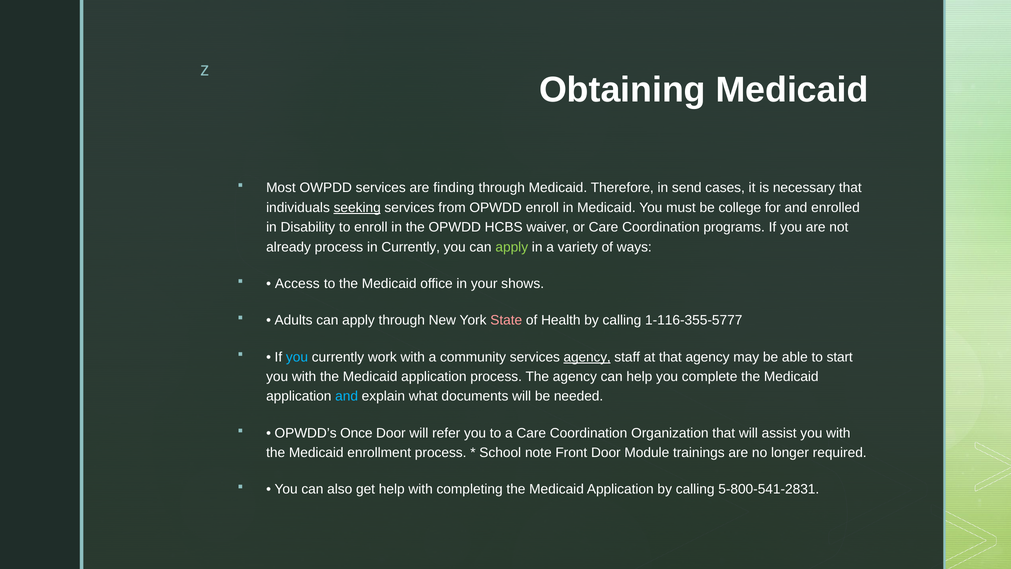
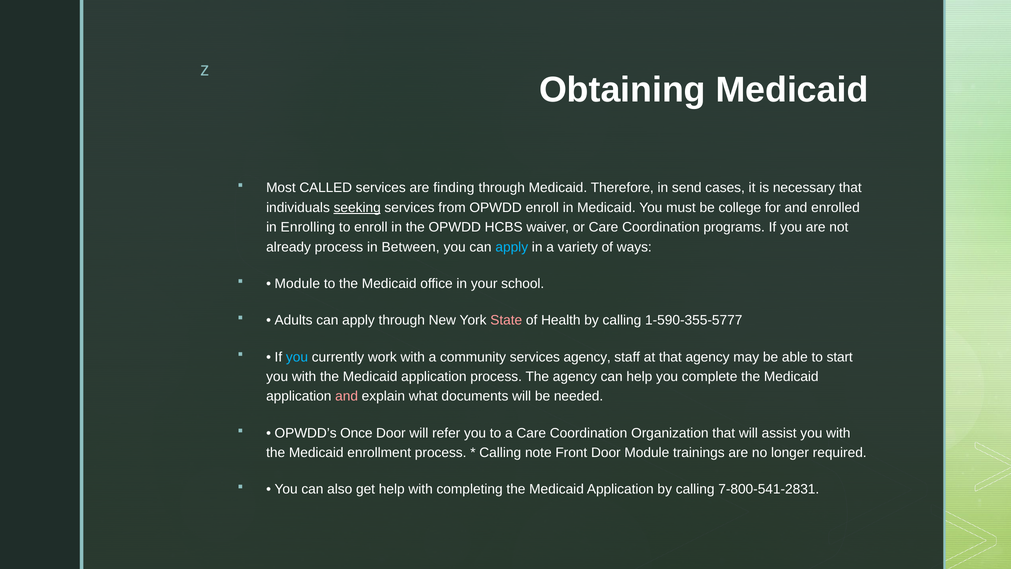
OWPDD: OWPDD -> CALLED (326, 188)
Disability: Disability -> Enrolling (308, 227)
in Currently: Currently -> Between (411, 247)
apply colour: light green -> light blue (512, 247)
Access: Access -> Module (297, 284)
shows: shows -> school (523, 284)
1-116-355-5777: 1-116-355-5777 -> 1-590-355-5777 (694, 320)
agency underline: present -> none (587, 357)
and colour: light blue -> pink (347, 396)
School: School -> Calling (500, 453)
5-800-541-2831: 5-800-541-2831 -> 7-800-541-2831 (769, 489)
